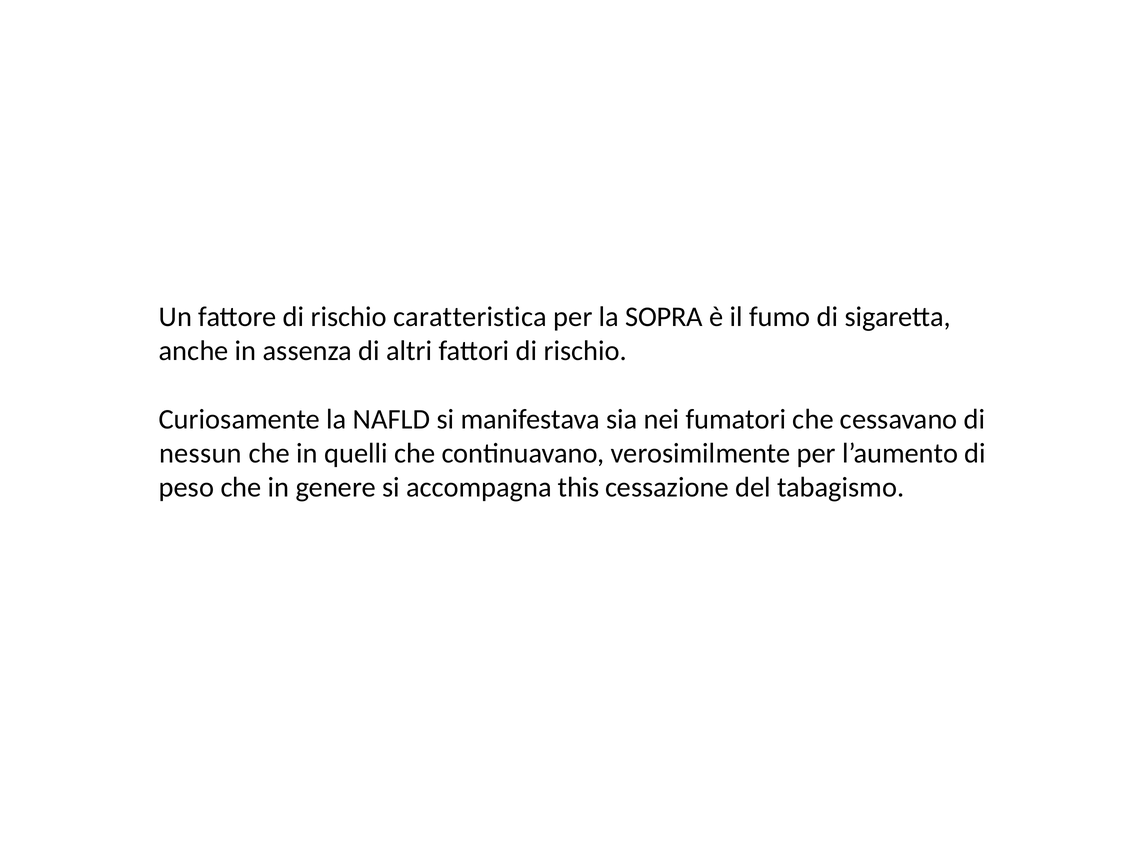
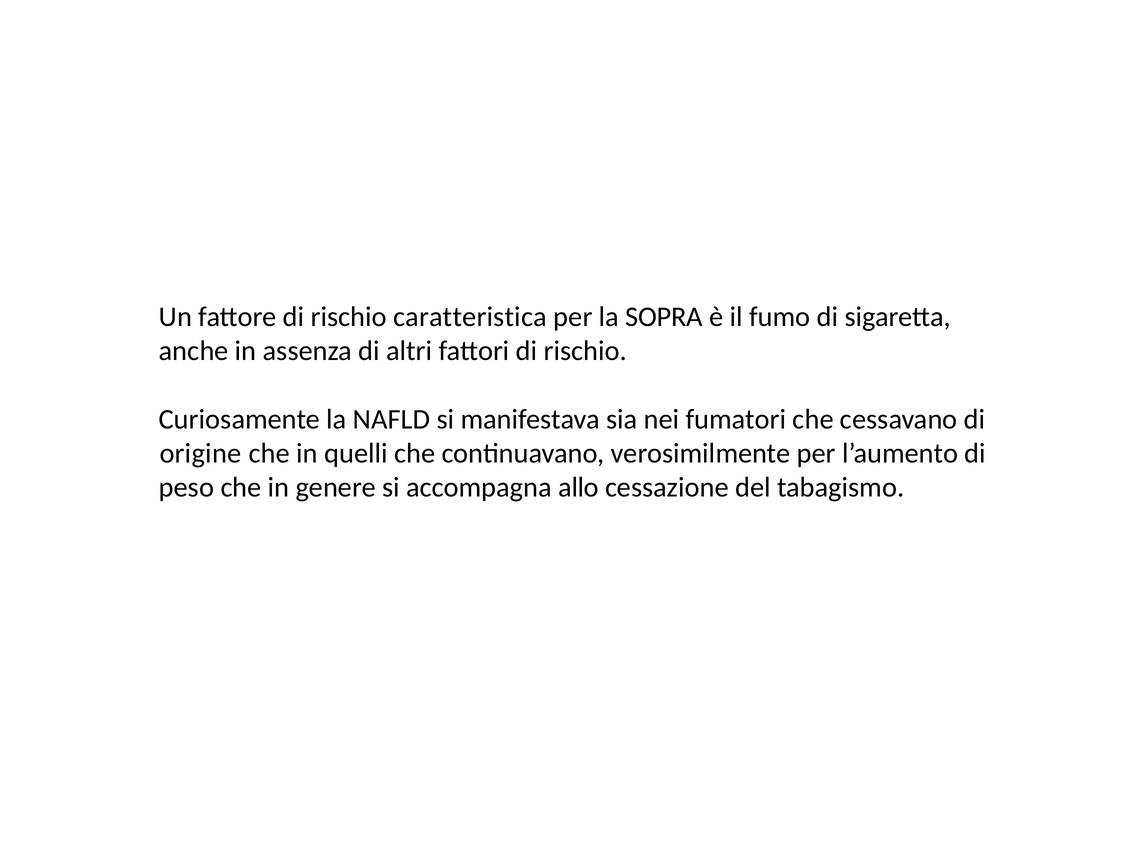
nessun: nessun -> origine (201, 454)
this: this -> allo (579, 488)
